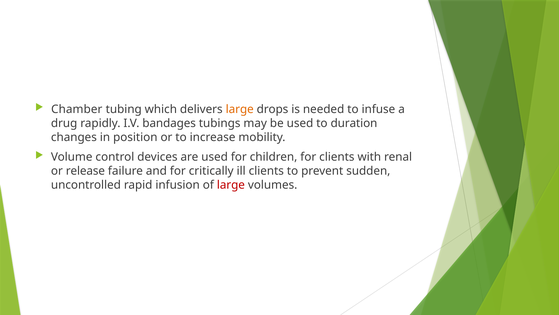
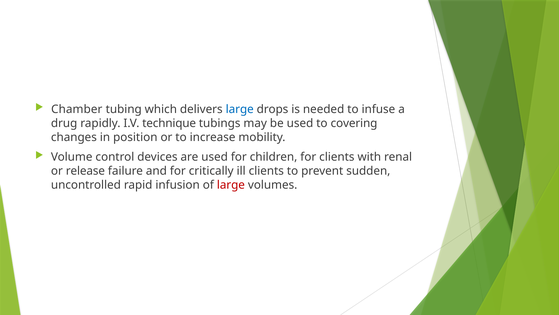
large colour: orange -> blue (240, 109)
bandages: bandages -> technique (169, 123)
duration: duration -> covering (354, 123)
